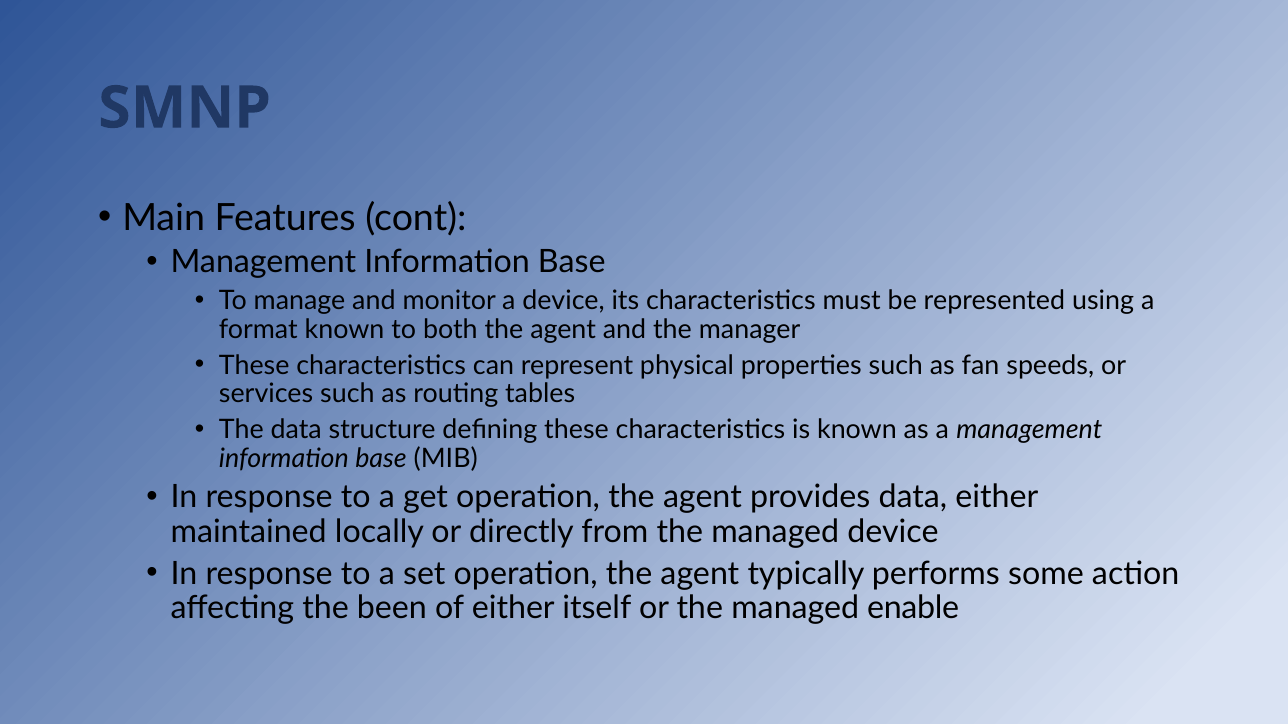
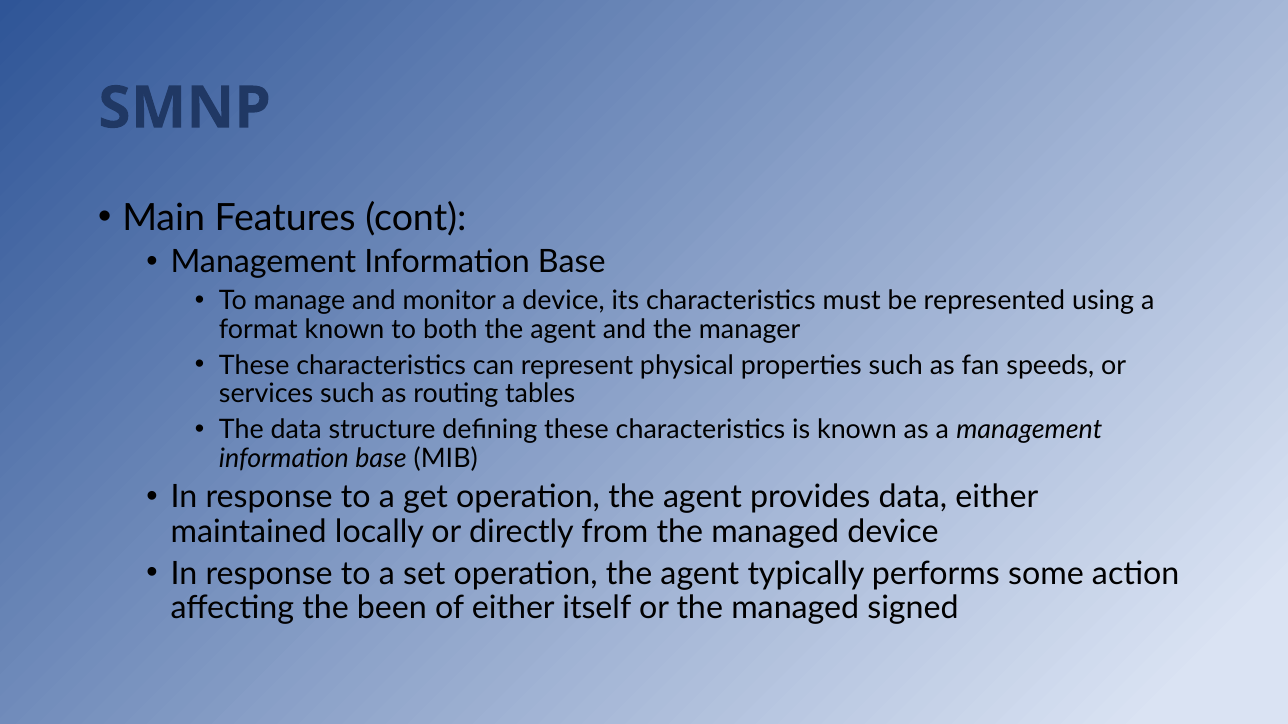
enable: enable -> signed (913, 609)
